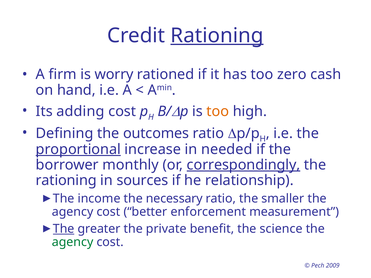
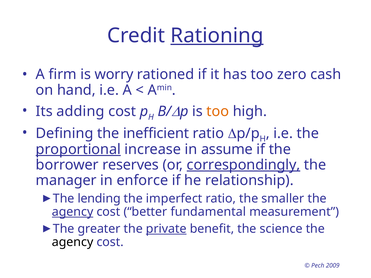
outcomes: outcomes -> inefficient (156, 133)
needed: needed -> assume (227, 149)
monthly: monthly -> reserves (131, 165)
rationing: rationing -> manager (66, 181)
sources: sources -> enforce (142, 181)
income: income -> lending (99, 199)
necessary: necessary -> imperfect (174, 199)
agency underline: none -> present (73, 212)
enforcement: enforcement -> fundamental (208, 212)
The underline: present -> none (64, 229)
private underline: none -> present (166, 229)
agency colour: green -> black (73, 242)
